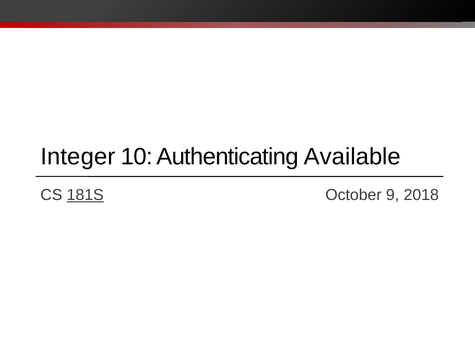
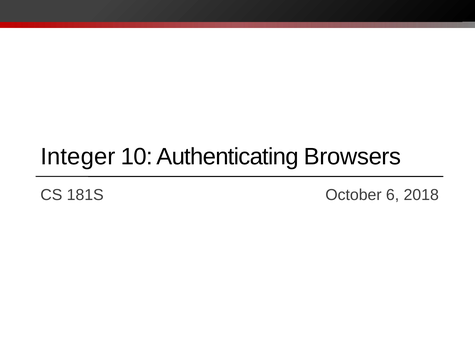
Available: Available -> Browsers (353, 157)
181S underline: present -> none (85, 195)
9: 9 -> 6 (393, 195)
